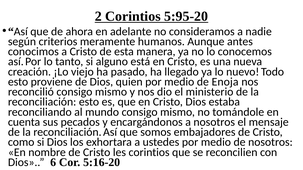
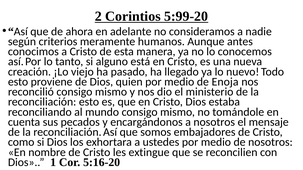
5:95-20: 5:95-20 -> 5:99-20 (186, 16)
les corintios: corintios -> extingue (149, 153)
6: 6 -> 1 (53, 163)
